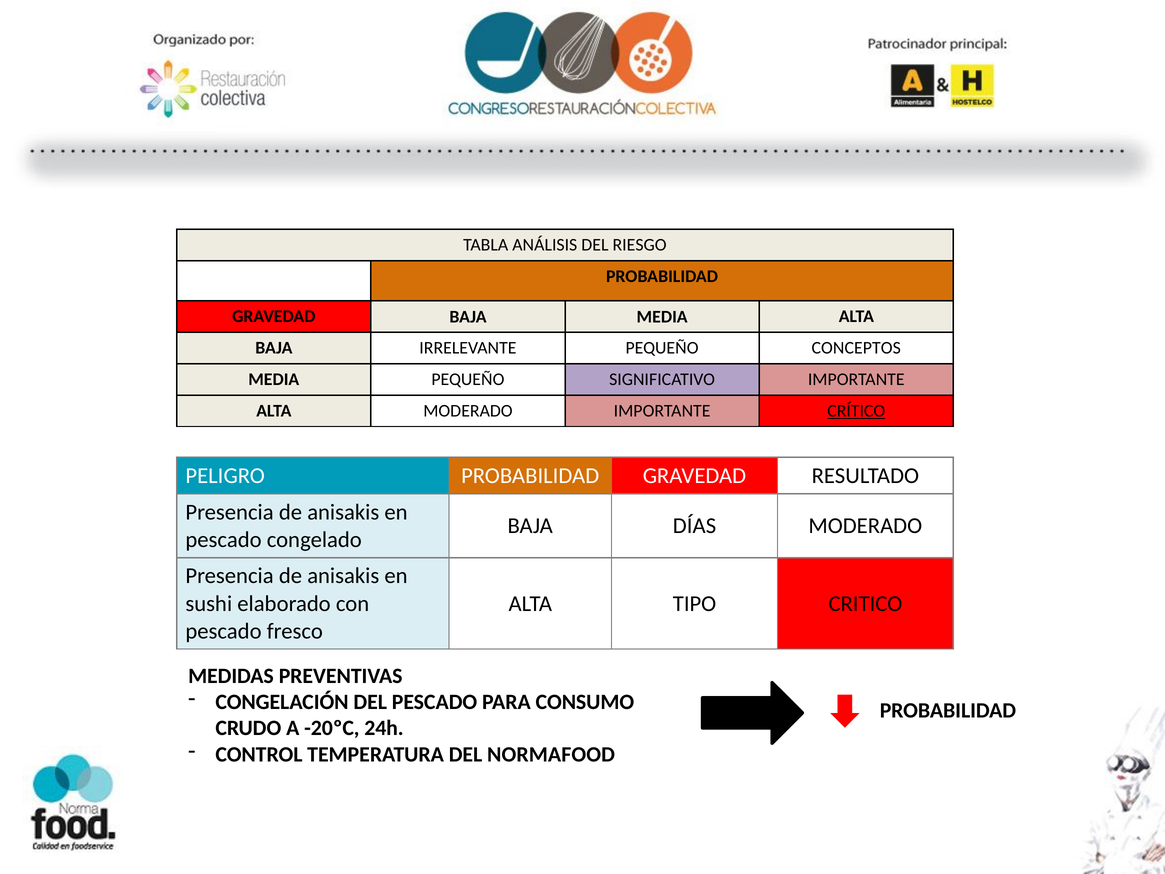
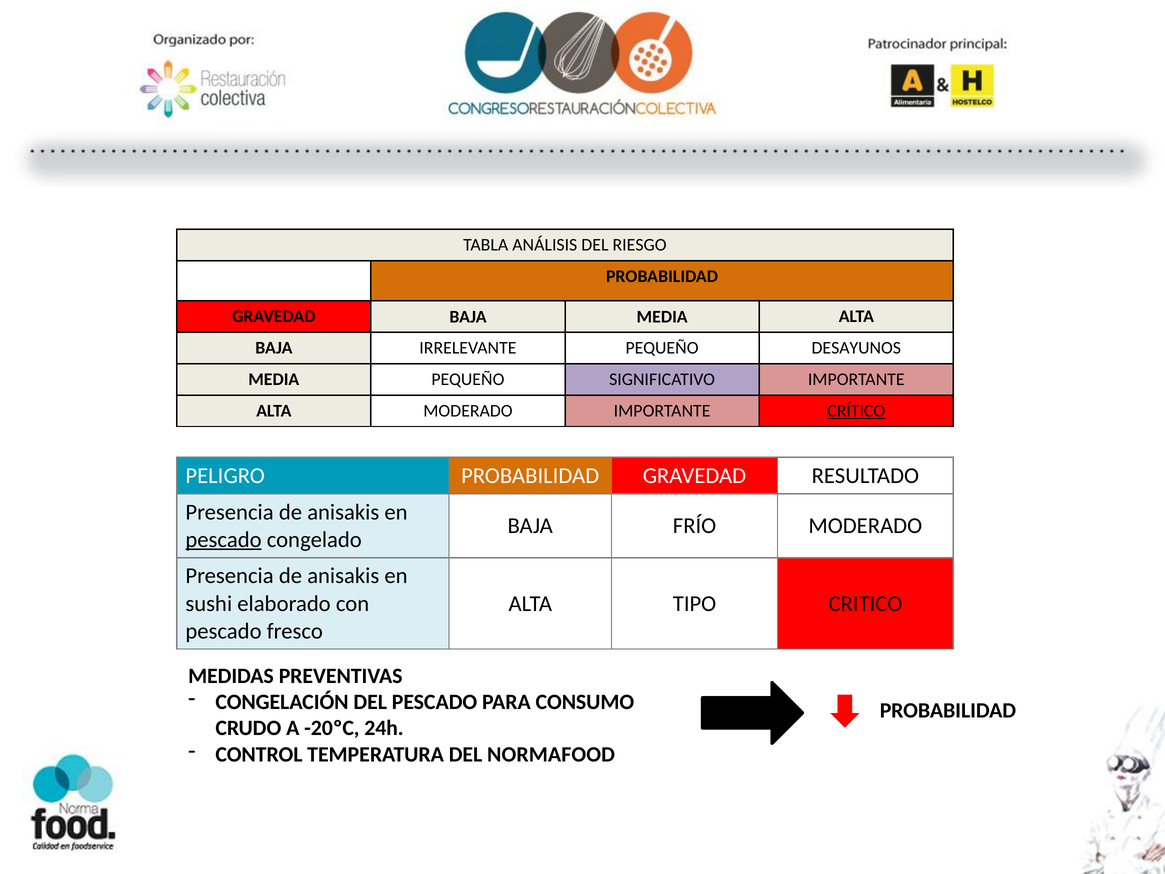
CONCEPTOS: CONCEPTOS -> DESAYUNOS (856, 348)
DÍAS: DÍAS -> FRÍO (695, 526)
pescado underline: none -> present (224, 540)
